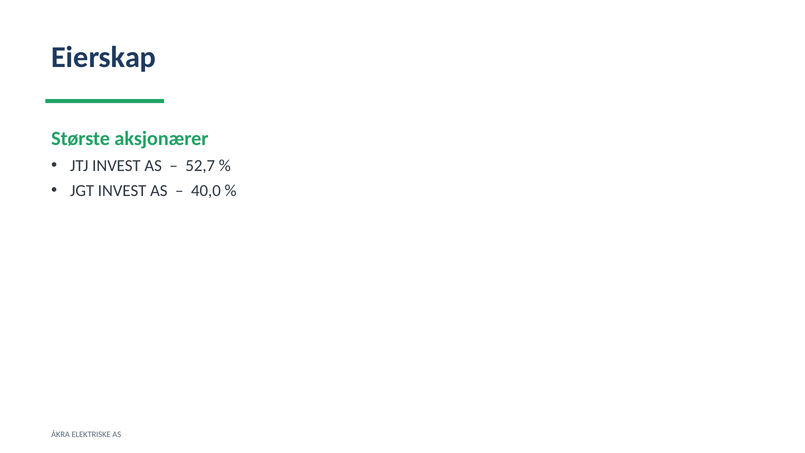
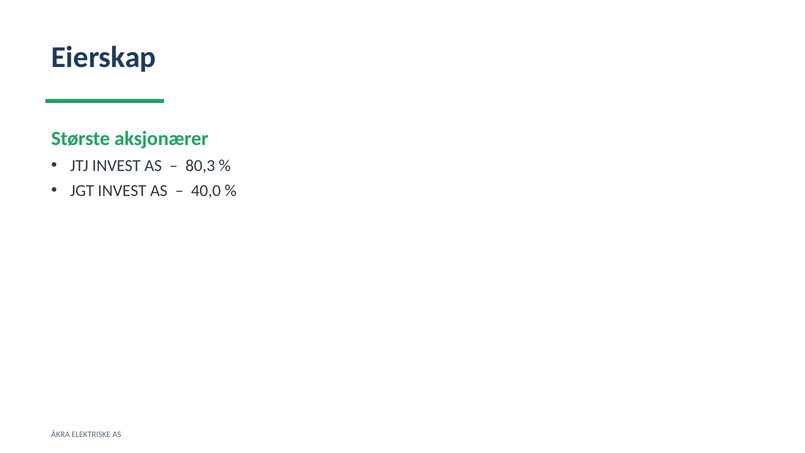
52,7: 52,7 -> 80,3 (200, 166)
